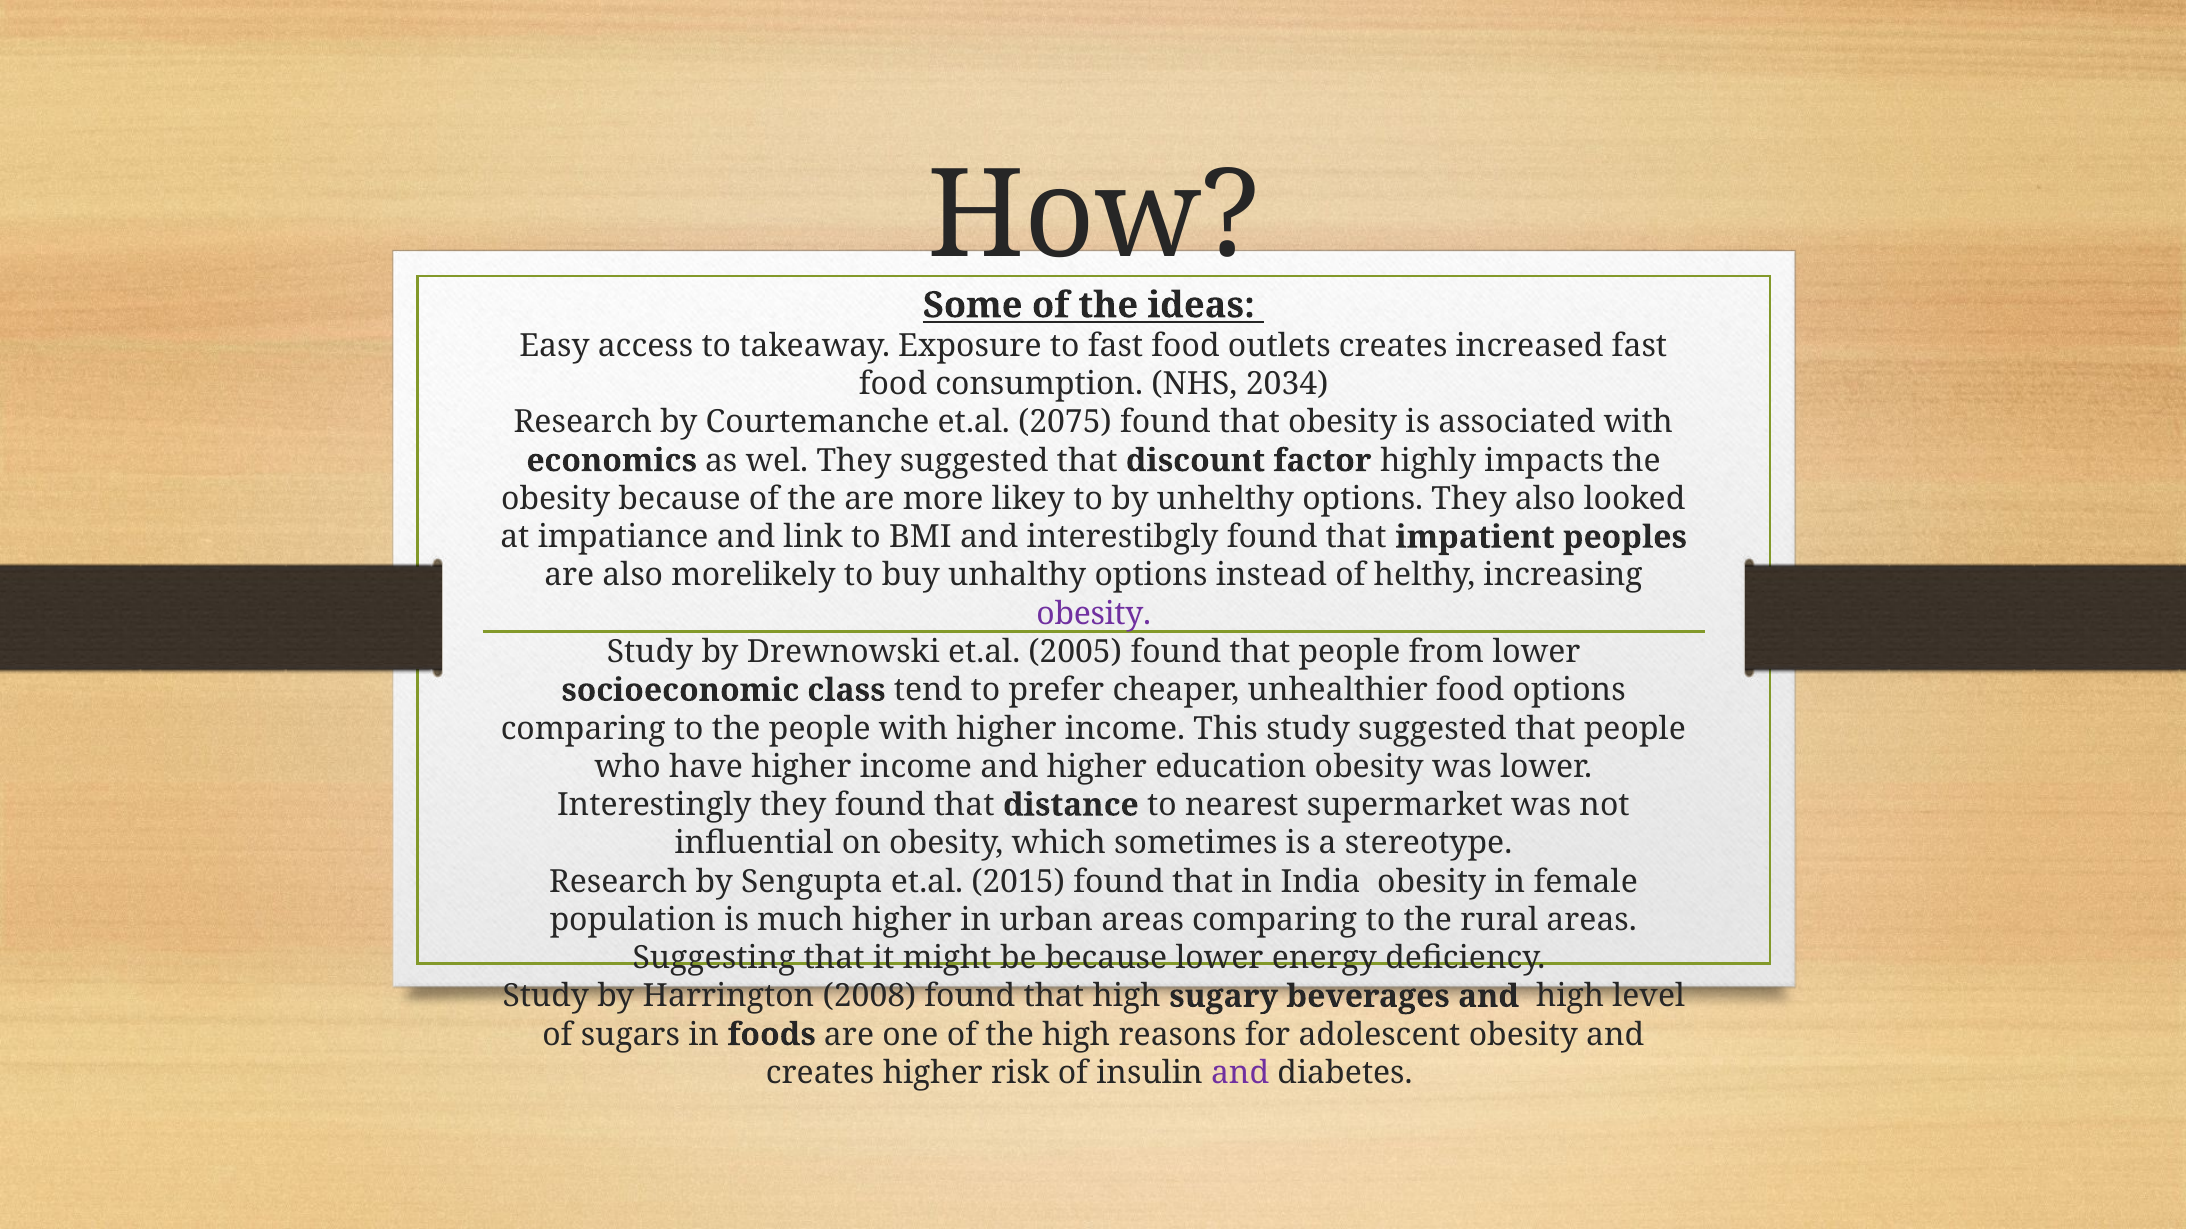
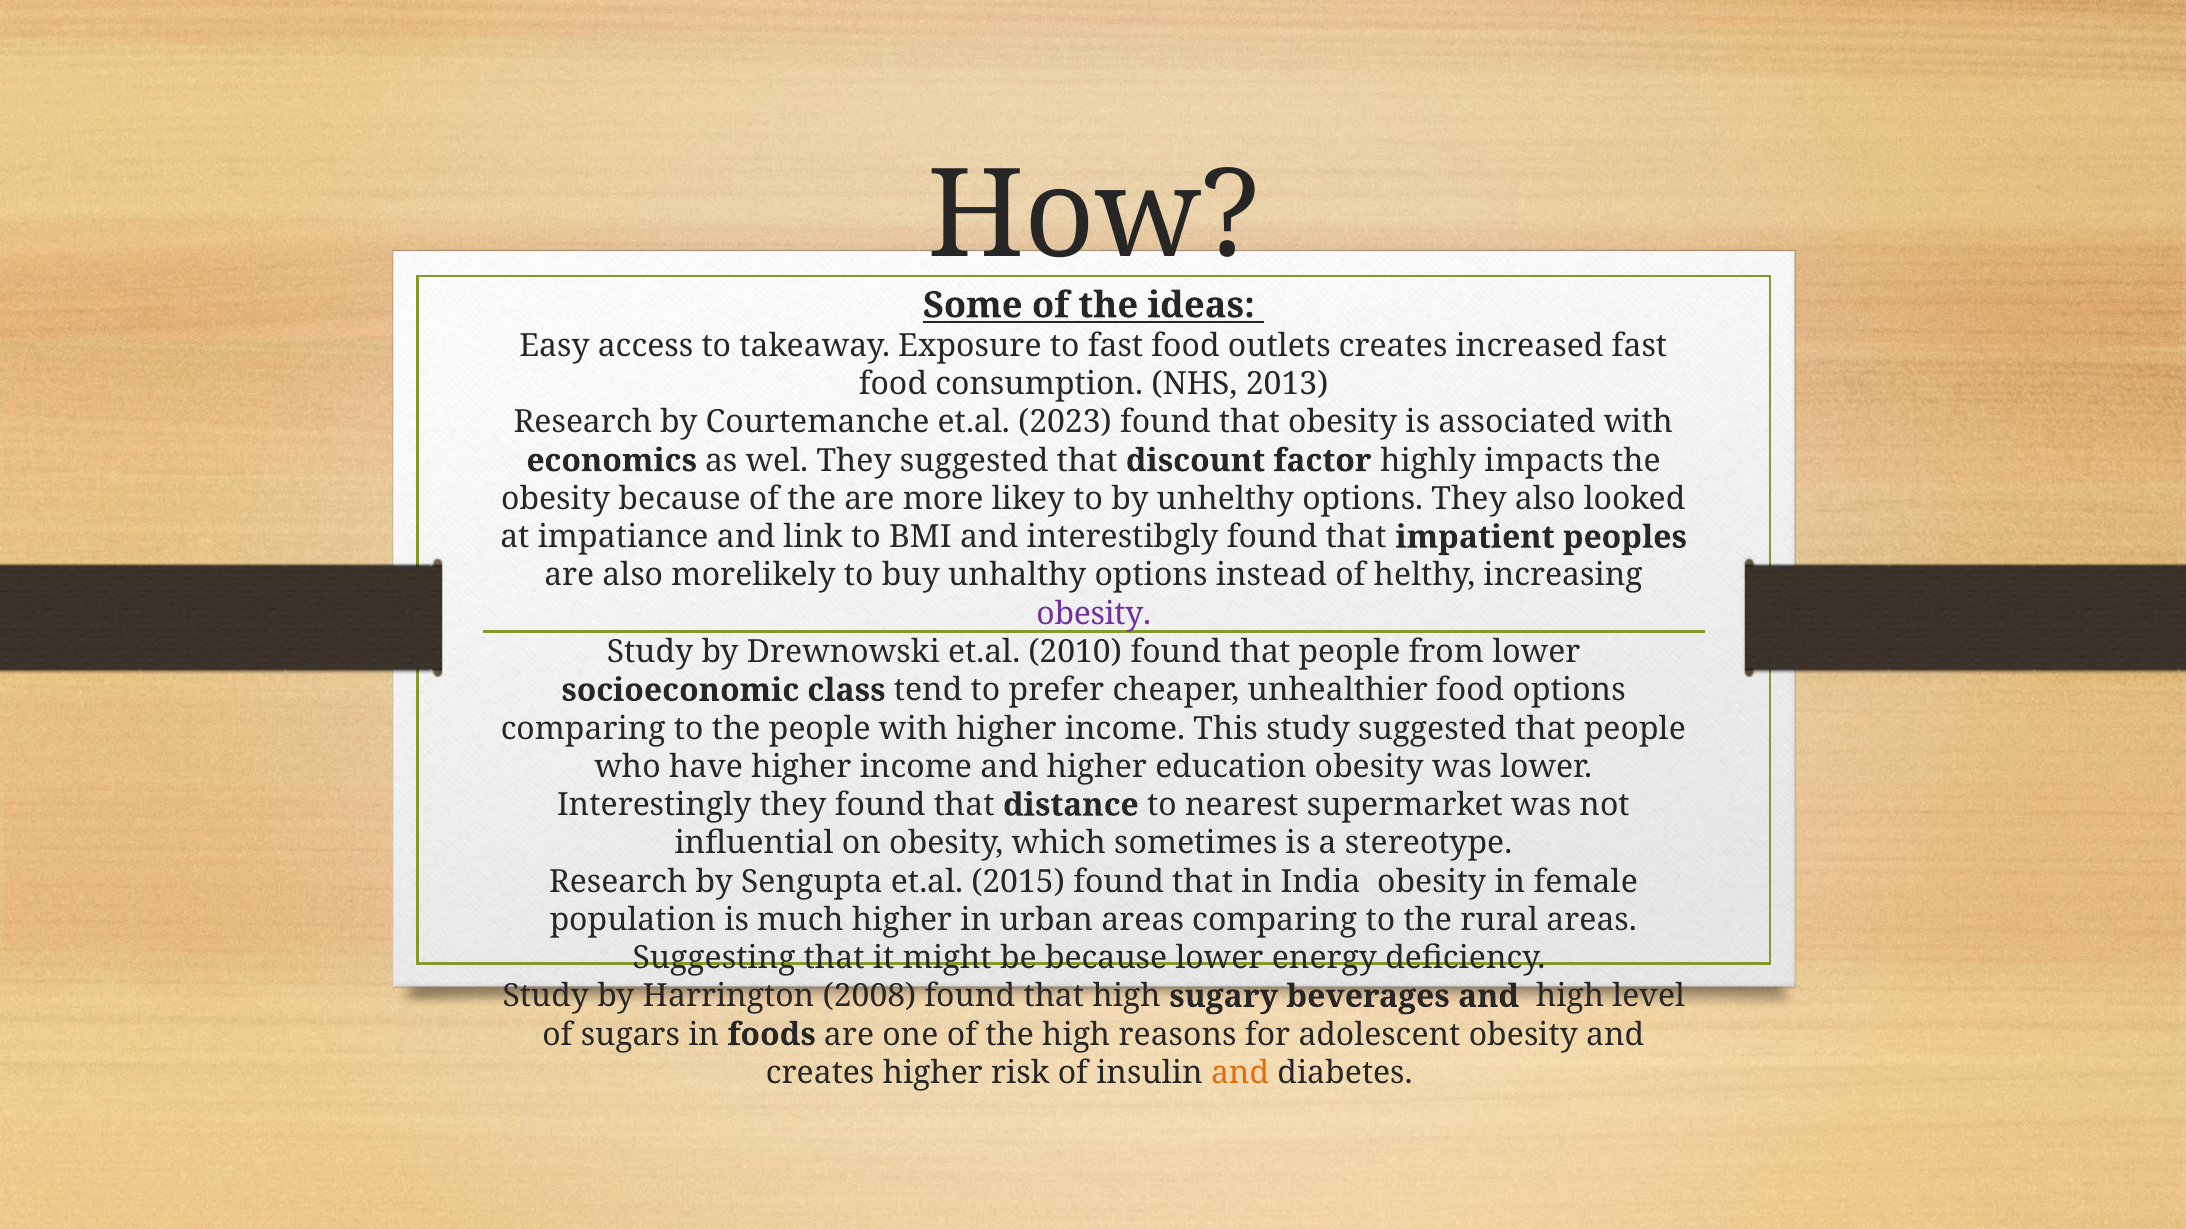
2034: 2034 -> 2013 (1287, 384)
2075: 2075 -> 2023 (1065, 423)
2005: 2005 -> 2010 (1075, 652)
and colour: purple -> orange (1240, 1073)
